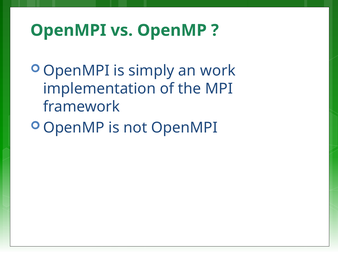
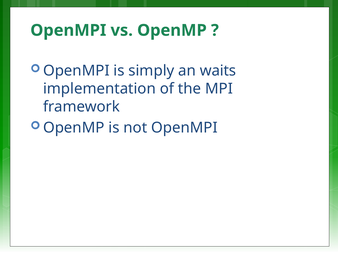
work: work -> waits (218, 71)
